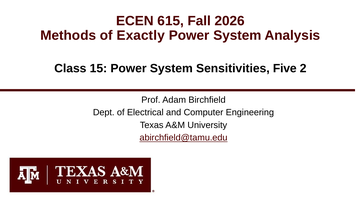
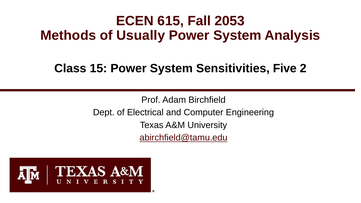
2026: 2026 -> 2053 (230, 21)
Exactly: Exactly -> Usually (141, 35)
